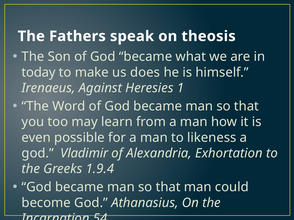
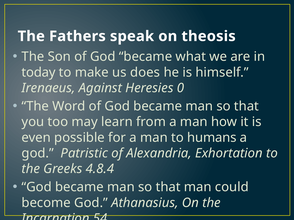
1: 1 -> 0 (180, 88)
likeness: likeness -> humans (212, 138)
Vladimir: Vladimir -> Patristic (84, 153)
1.9.4: 1.9.4 -> 4.8.4 (100, 169)
